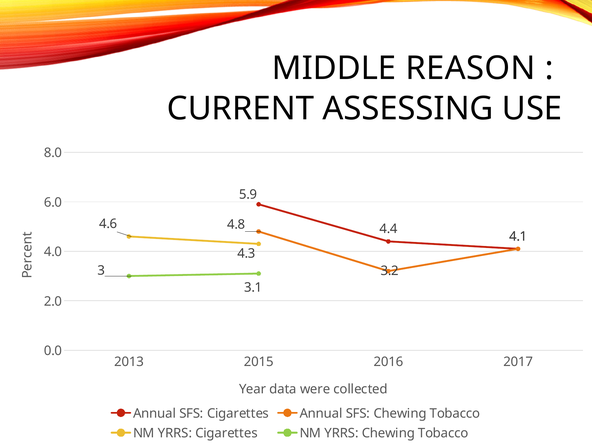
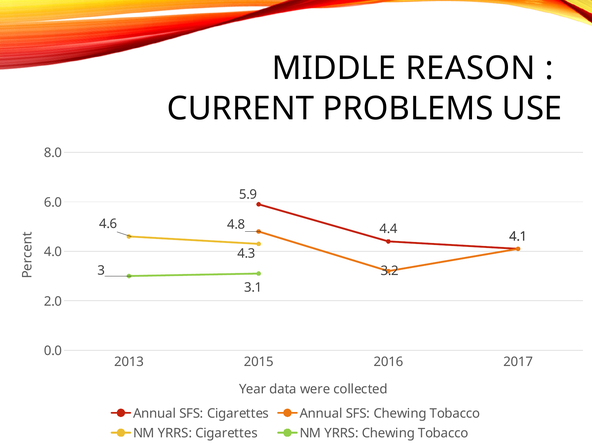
ASSESSING: ASSESSING -> PROBLEMS (408, 109)
